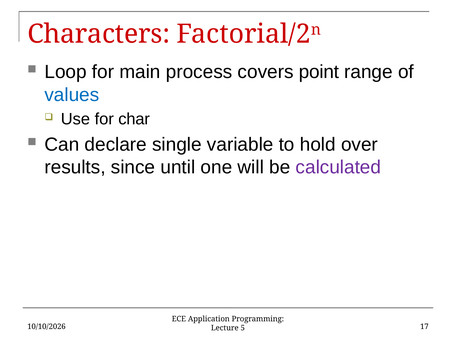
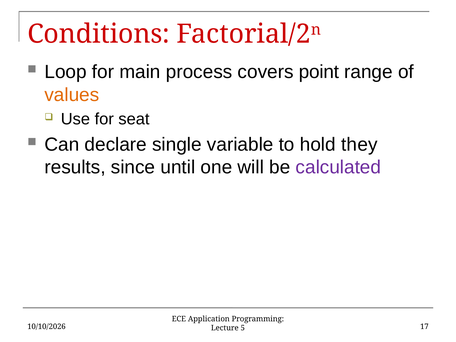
Characters: Characters -> Conditions (99, 34)
values colour: blue -> orange (72, 95)
char: char -> seat (134, 119)
over: over -> they (359, 144)
